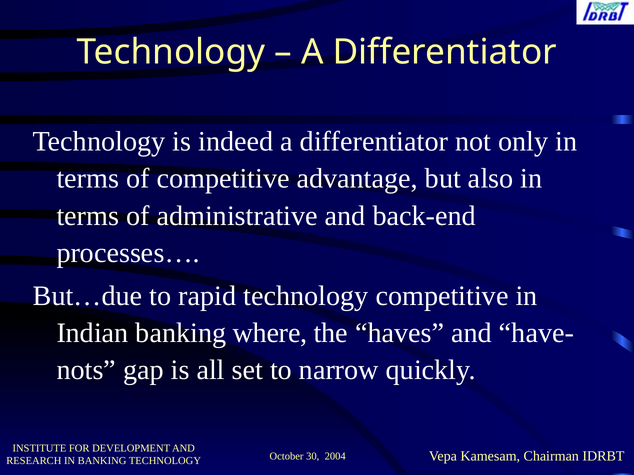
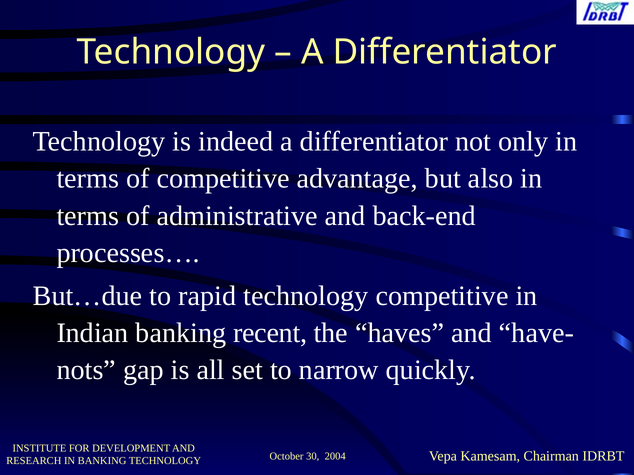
where: where -> recent (270, 333)
